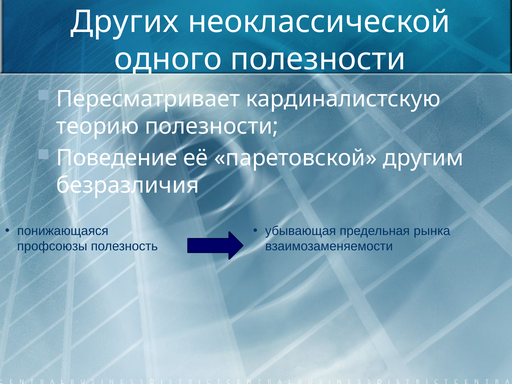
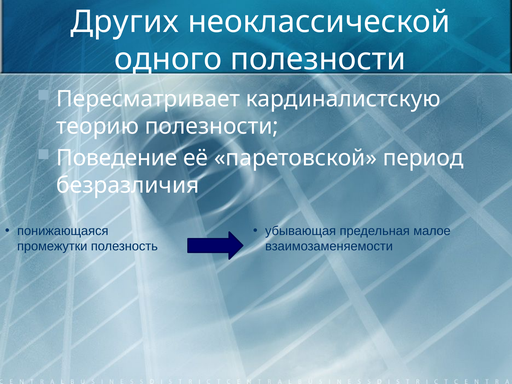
другим: другим -> период (423, 158)
рынка: рынка -> малое (432, 231)
профсоюзы: профсоюзы -> промежутки (52, 246)
